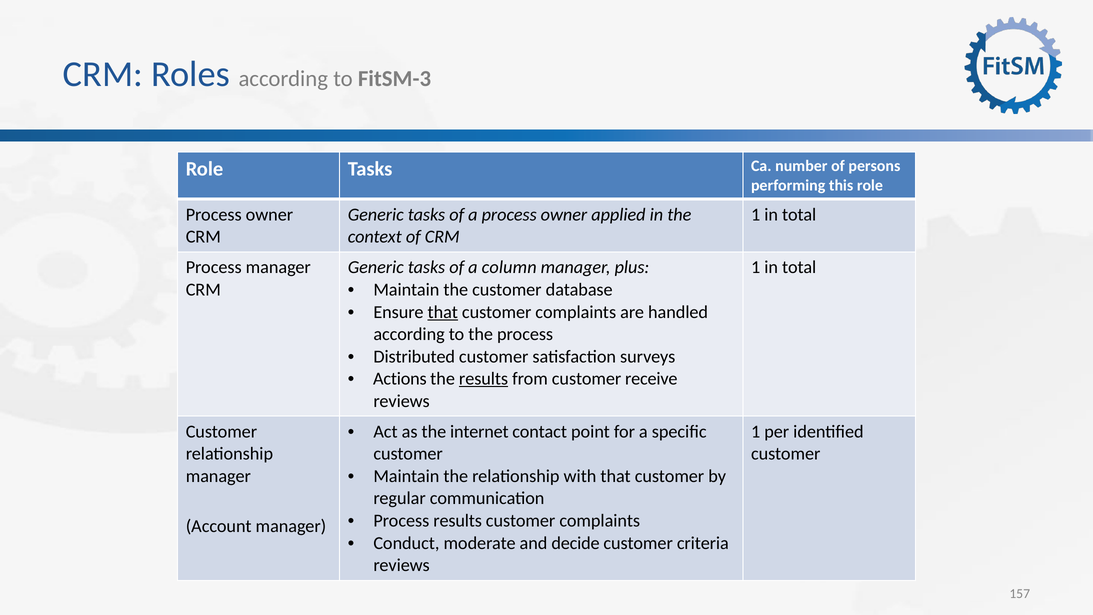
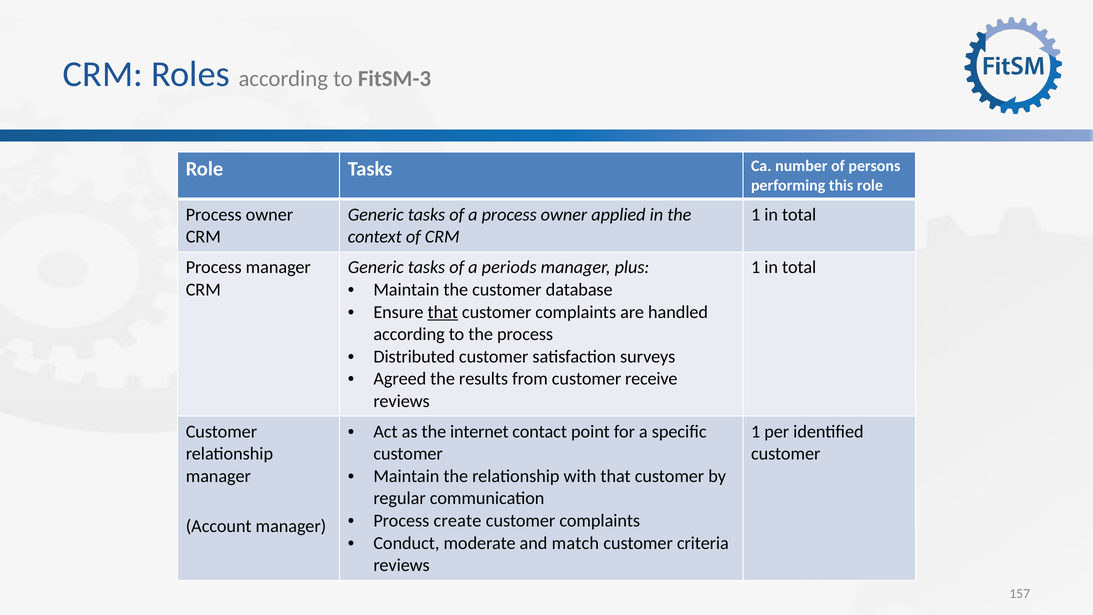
column: column -> periods (509, 267)
Actions: Actions -> Agreed (400, 379)
results underline: present -> none (484, 379)
Process results: results -> create (457, 521)
decide: decide -> match (575, 543)
